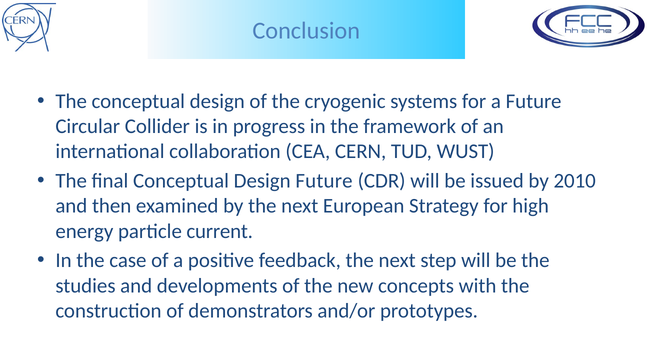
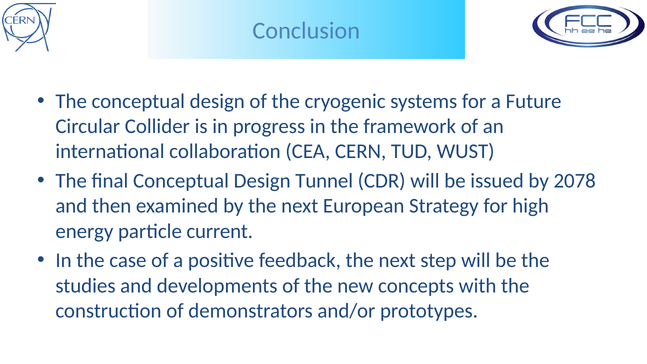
Design Future: Future -> Tunnel (324, 181)
2010: 2010 -> 2078 (575, 181)
